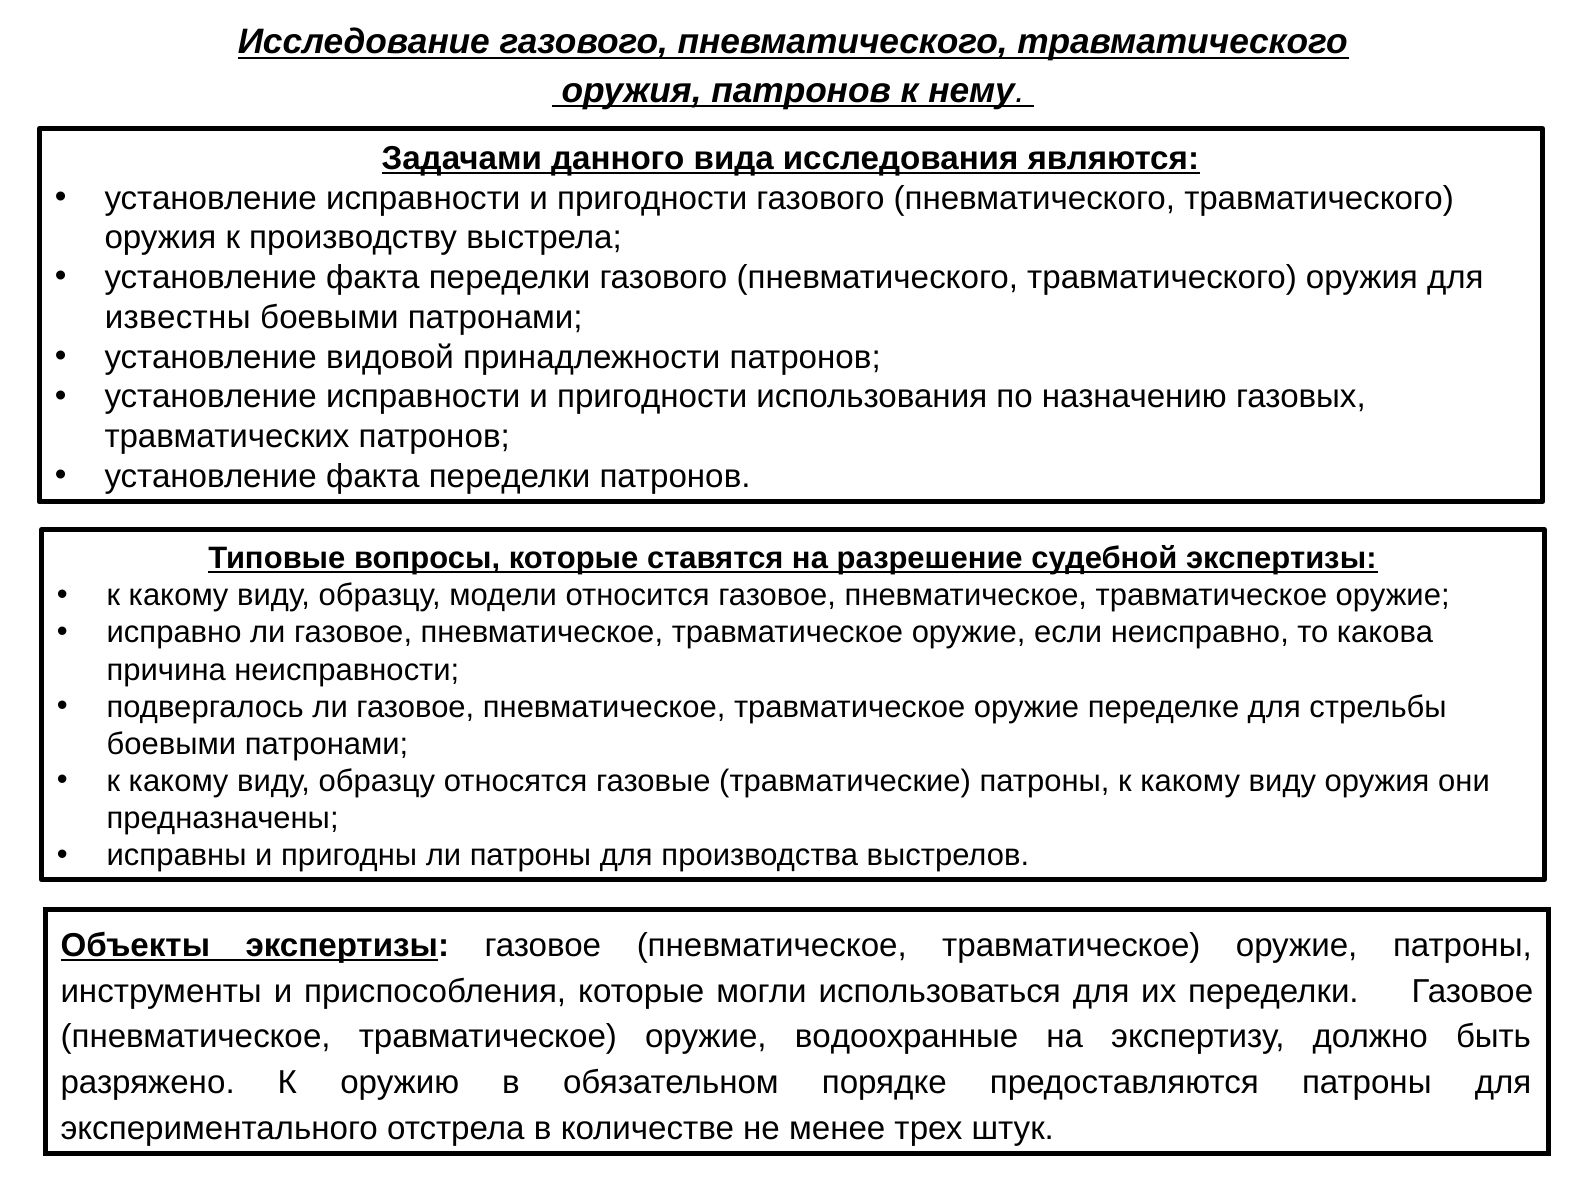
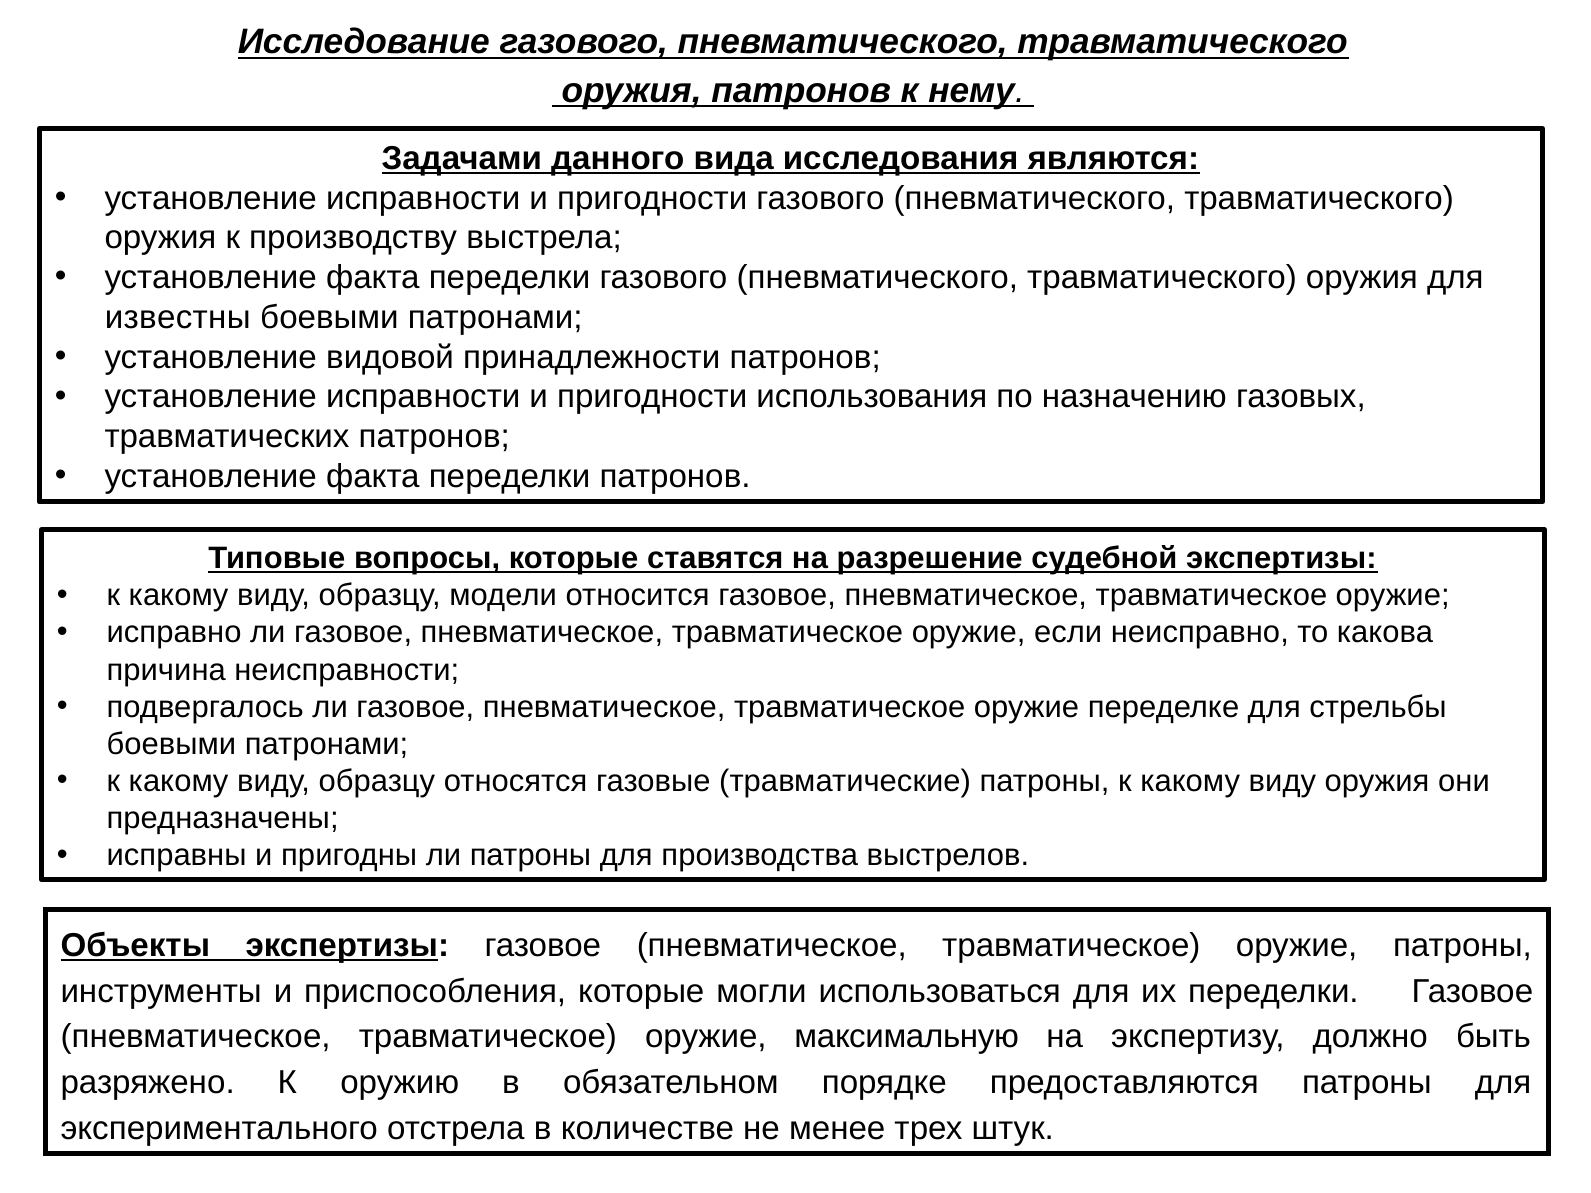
водоохранные: водоохранные -> максимальную (907, 1037)
